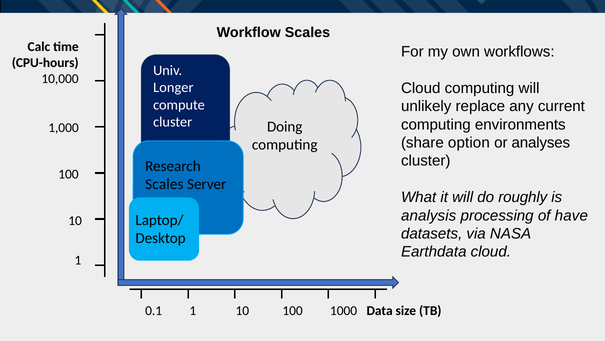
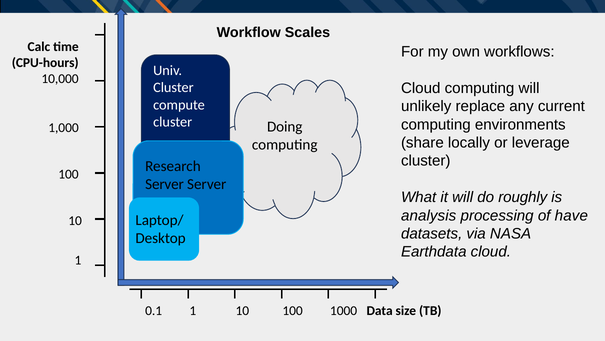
Longer: Longer -> Cluster (173, 87)
option: option -> locally (469, 142)
analyses: analyses -> leverage (541, 142)
Scales: Scales -> Server (165, 184)
